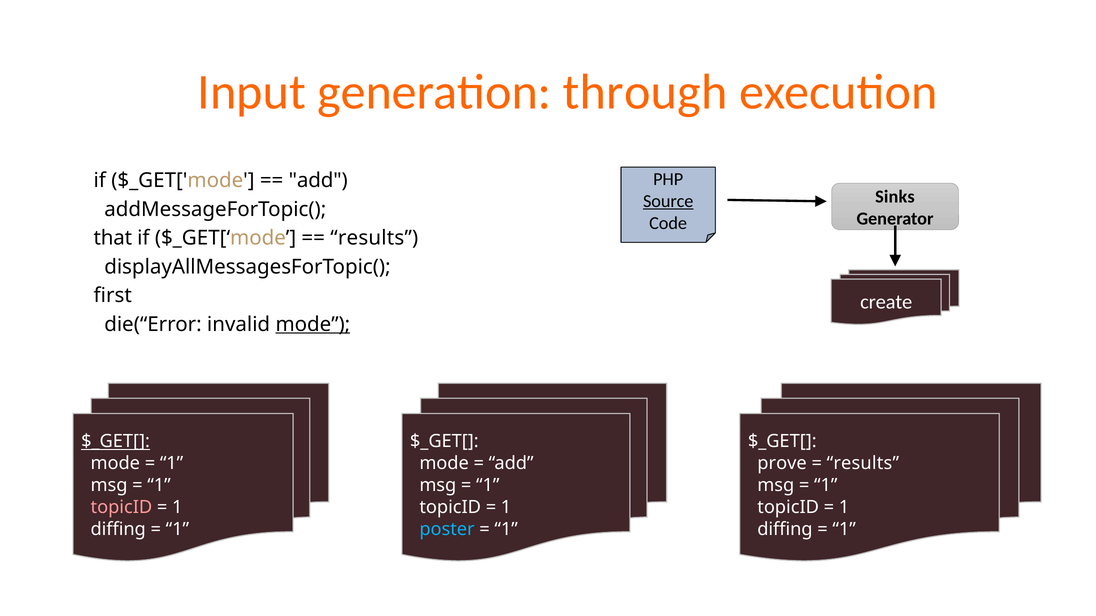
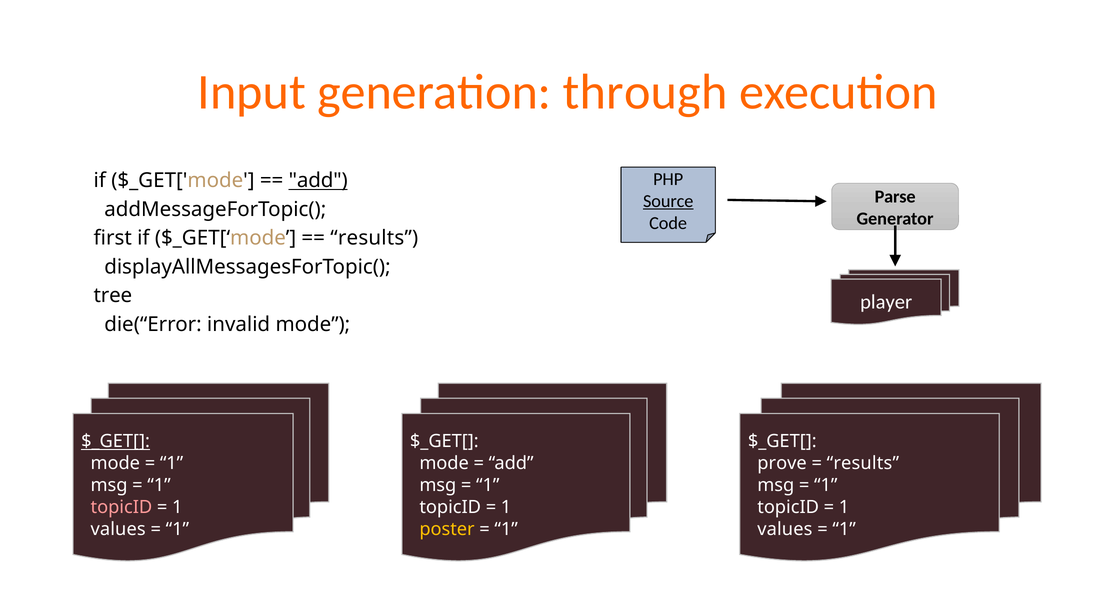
add underline: none -> present (318, 181)
Sinks: Sinks -> Parse (895, 197)
that: that -> first (113, 238)
first: first -> tree (113, 296)
create: create -> player (886, 302)
mode underline: present -> none (313, 325)
diffing: diffing -> values (118, 529)
poster colour: light blue -> yellow (447, 529)
diffing: diffing -> values (785, 529)
